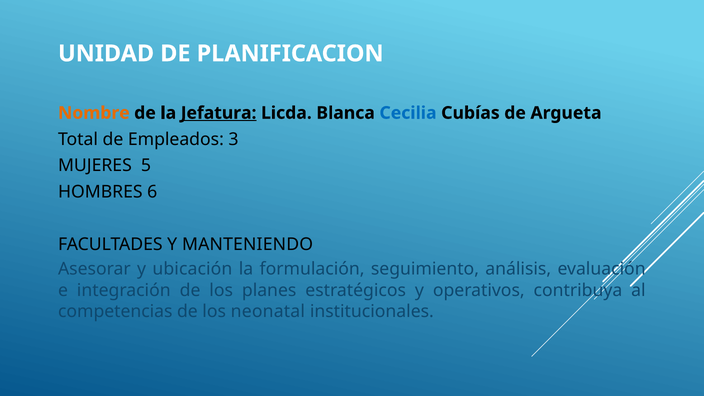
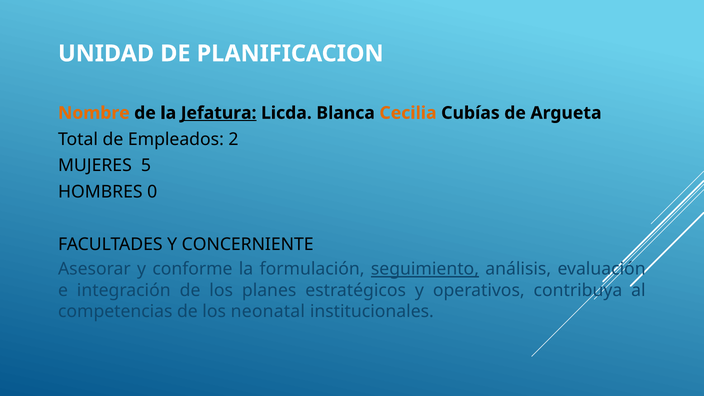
Cecilia colour: blue -> orange (408, 113)
3: 3 -> 2 (234, 139)
6: 6 -> 0 (152, 192)
MANTENIENDO: MANTENIENDO -> CONCERNIENTE (248, 245)
ubicación: ubicación -> conforme (192, 269)
seguimiento underline: none -> present (425, 269)
